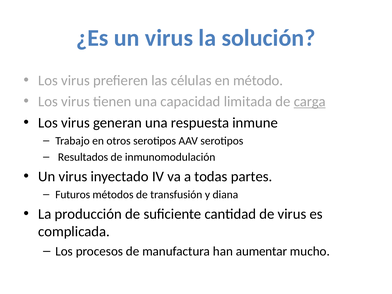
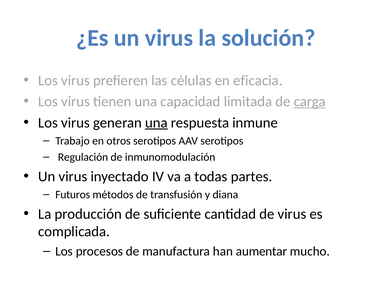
método: método -> eficacia (258, 80)
una underline: none -> present (156, 123)
Resultados: Resultados -> Regulación (83, 157)
